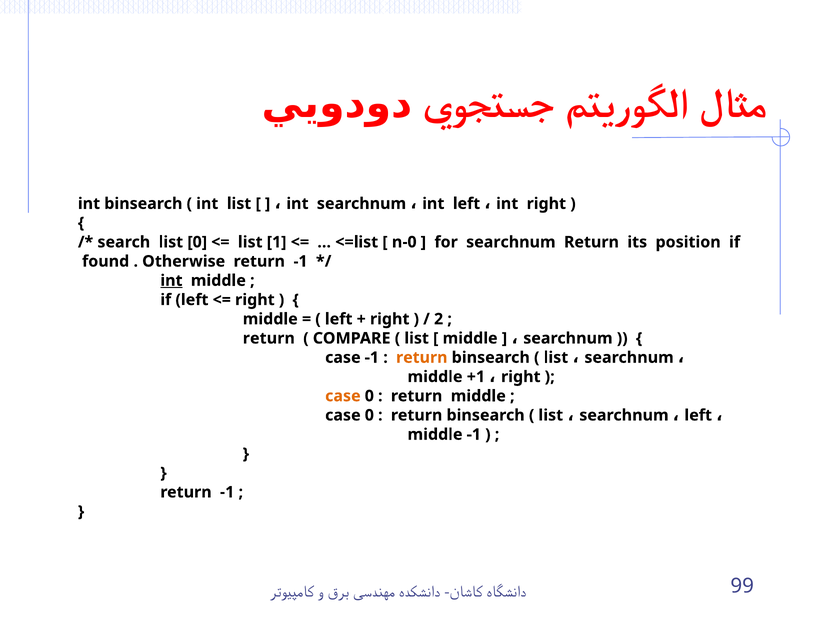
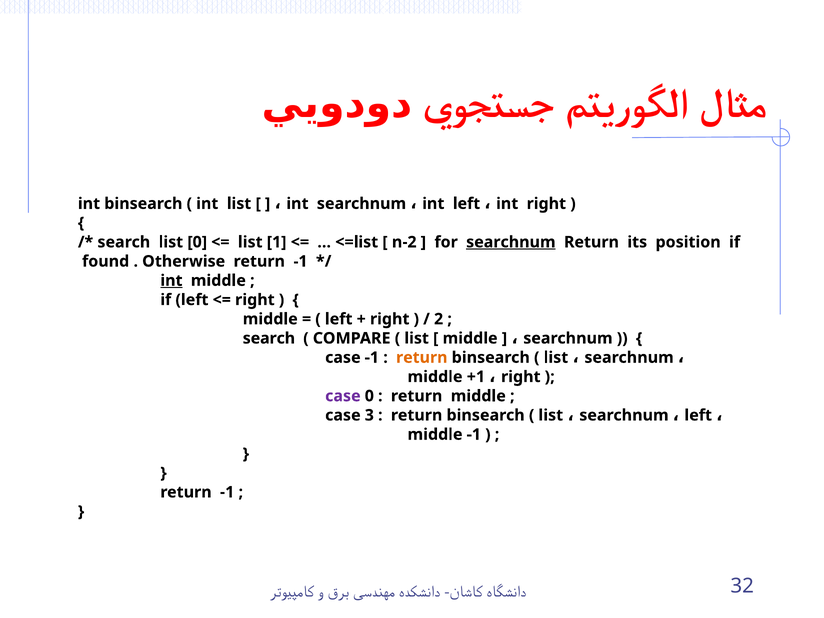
n-0: n-0 -> n-2 (404, 242)
searchnum underline: none -> present (511, 242)
return: return -> search (269, 338)
case colour: orange -> purple (343, 396)
0: 0 -> 3 (369, 415)
99: 99 -> 32 (742, 586)
